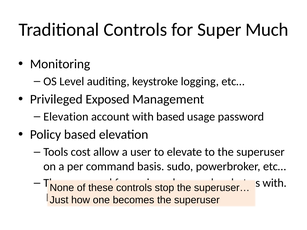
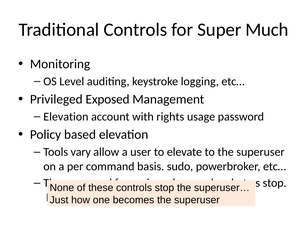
with based: based -> rights (170, 117)
cost: cost -> vary (81, 152)
with: with -> stop (275, 183)
